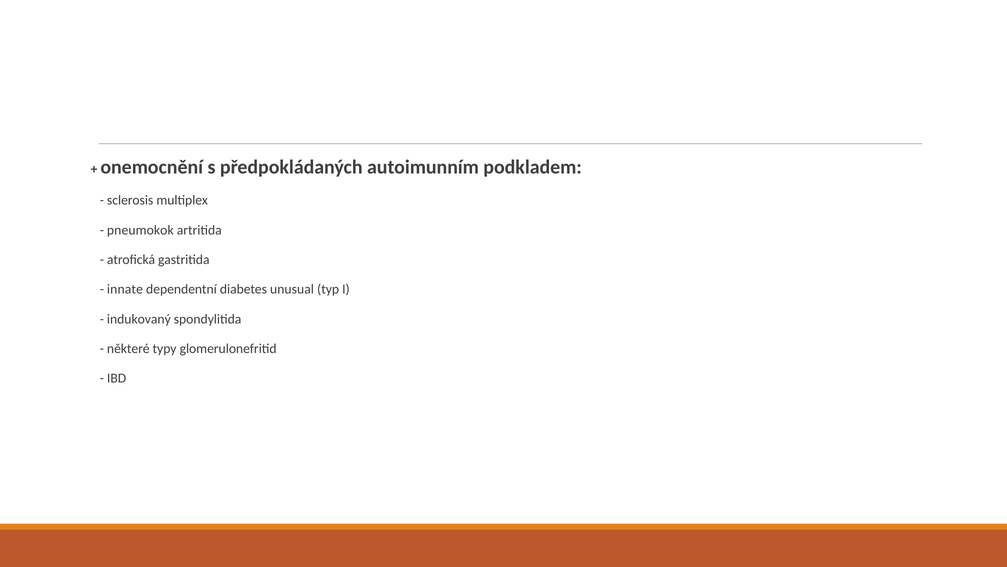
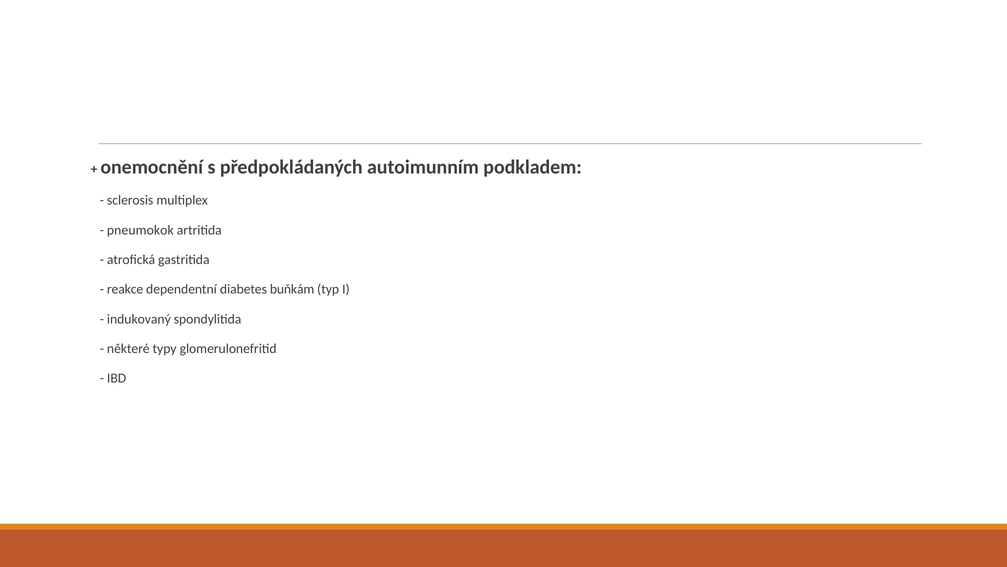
innate: innate -> reakce (125, 289)
unusual: unusual -> buňkám (292, 289)
